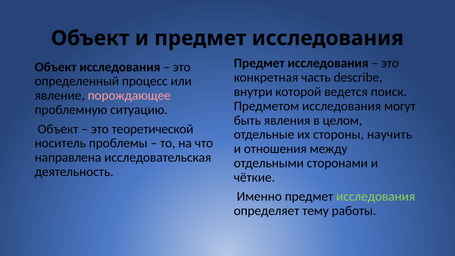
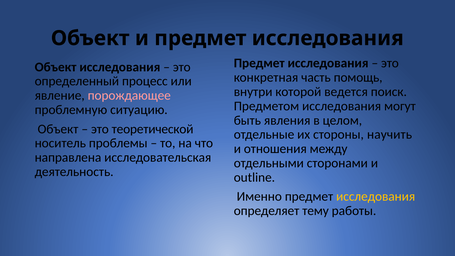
describe: describe -> помощь (358, 77)
чёткие: чёткие -> outline (254, 178)
исследования colour: light green -> yellow (376, 197)
